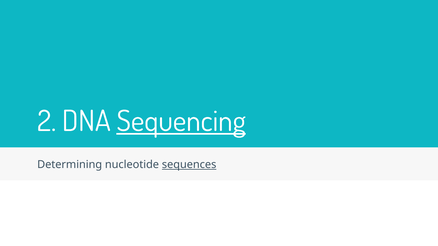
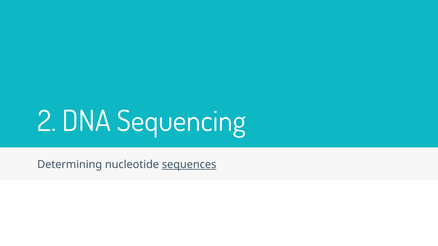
Sequencing underline: present -> none (181, 122)
